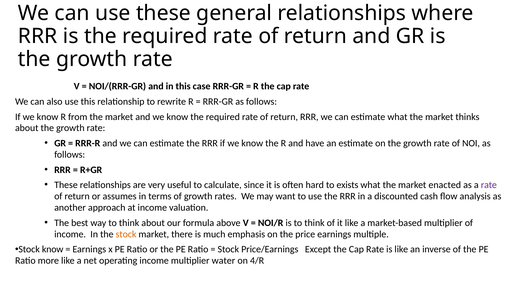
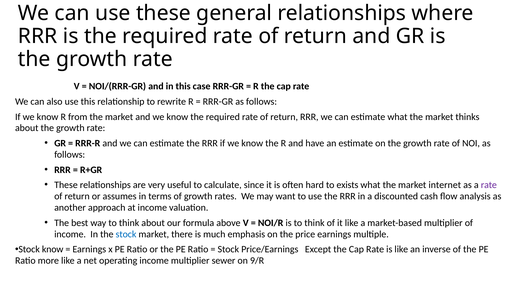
enacted: enacted -> internet (445, 185)
stock colour: orange -> blue (126, 234)
water: water -> sewer (224, 260)
4/R: 4/R -> 9/R (257, 260)
